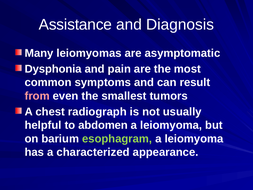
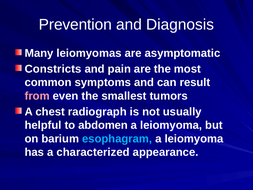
Assistance: Assistance -> Prevention (75, 25)
Dysphonia: Dysphonia -> Constricts (53, 69)
esophagram colour: light green -> light blue (117, 139)
